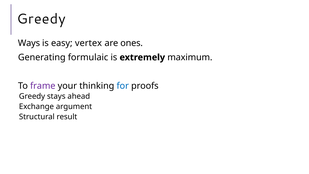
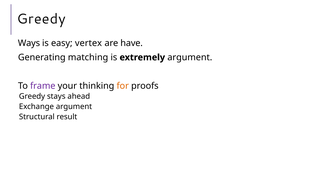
ones: ones -> have (132, 43)
formulaic: formulaic -> matching (88, 57)
extremely maximum: maximum -> argument (190, 57)
for colour: blue -> orange (123, 86)
